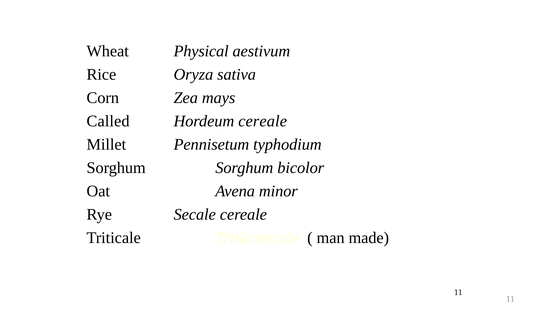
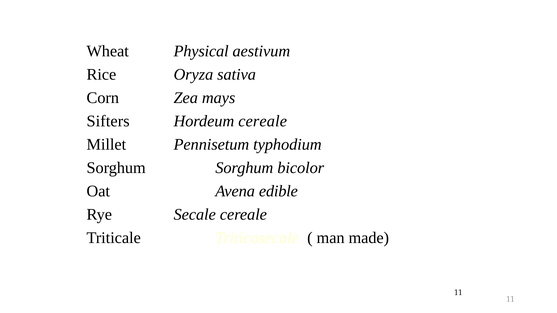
Called: Called -> Sifters (108, 121)
minor: minor -> edible (278, 191)
